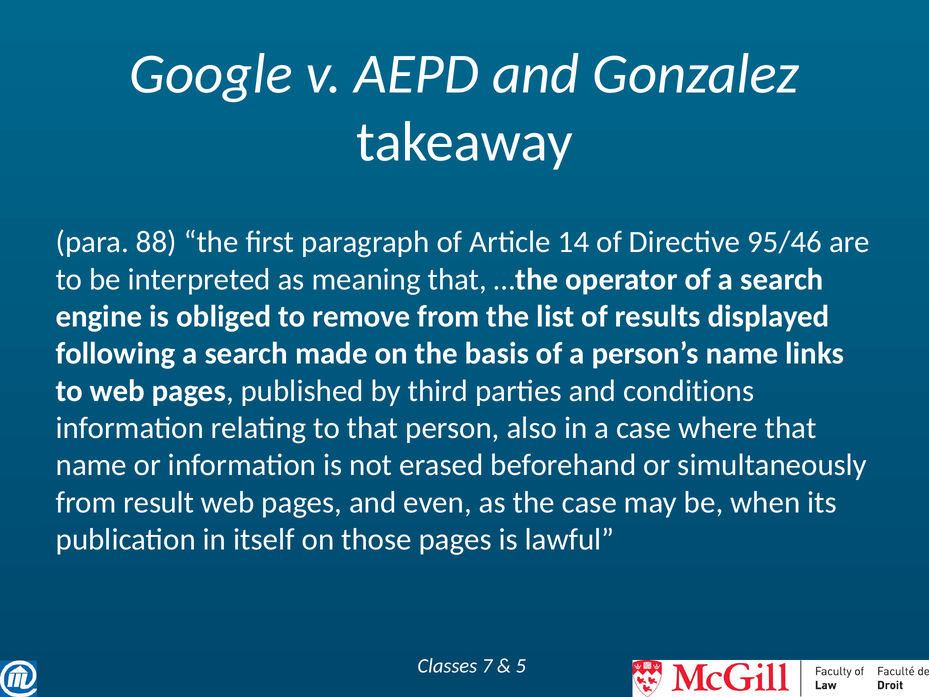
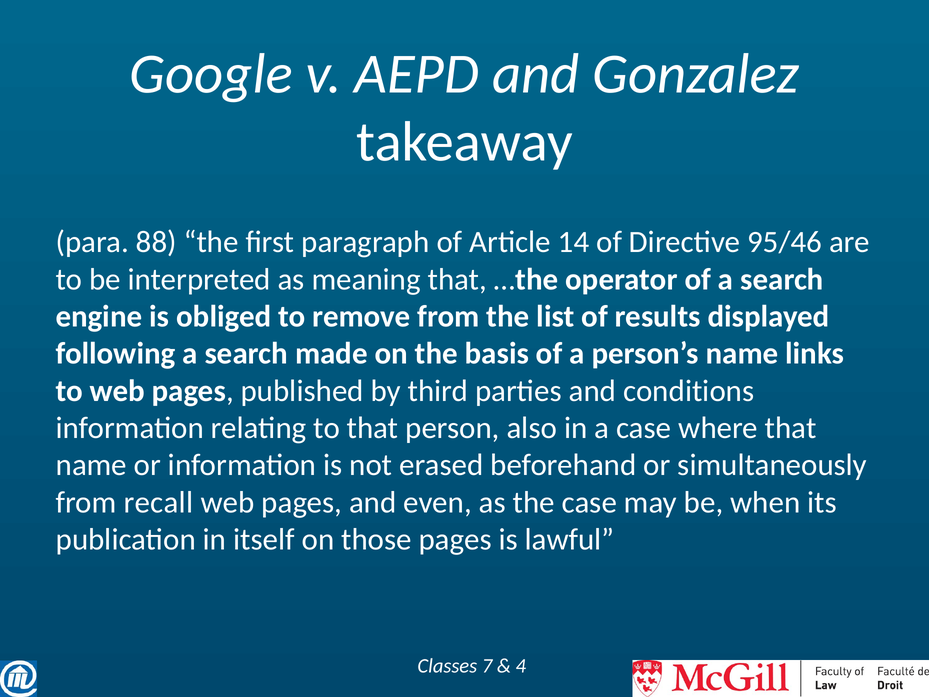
result: result -> recall (159, 502)
5: 5 -> 4 (521, 666)
